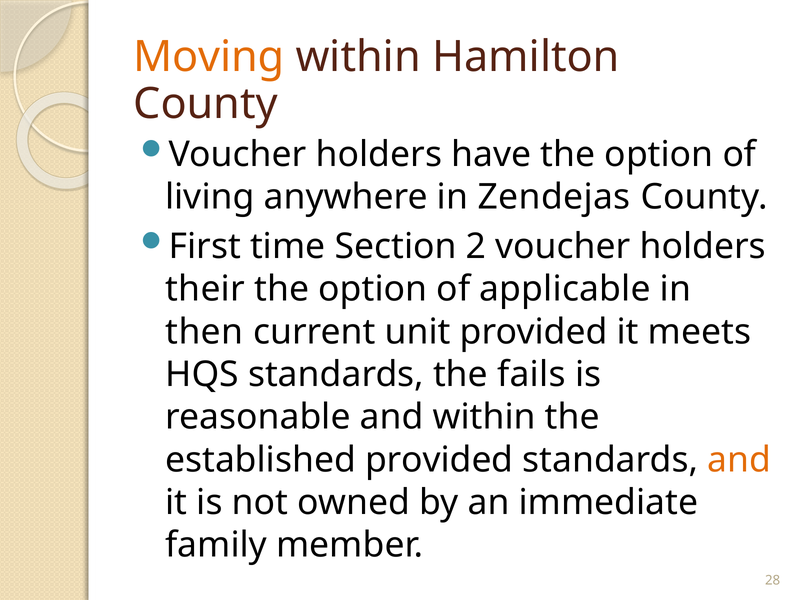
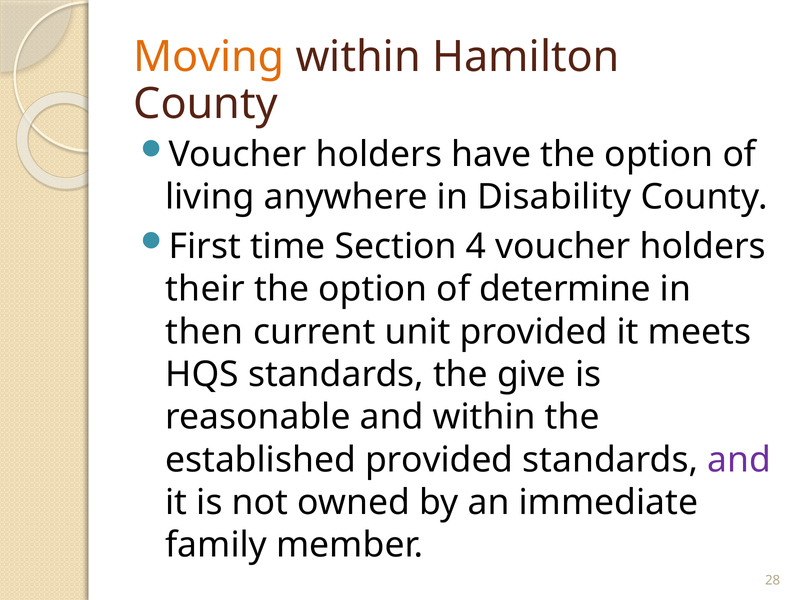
Zendejas: Zendejas -> Disability (554, 197)
2: 2 -> 4 (476, 246)
applicable: applicable -> determine (565, 289)
fails: fails -> give (532, 374)
and colour: orange -> purple (739, 459)
